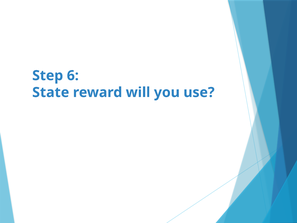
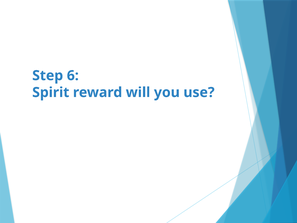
State: State -> Spirit (51, 92)
